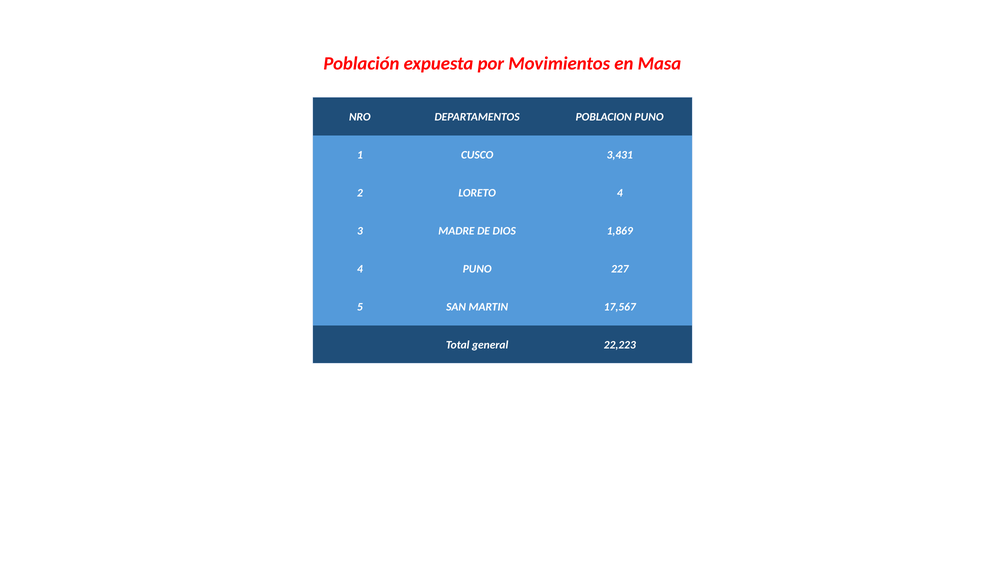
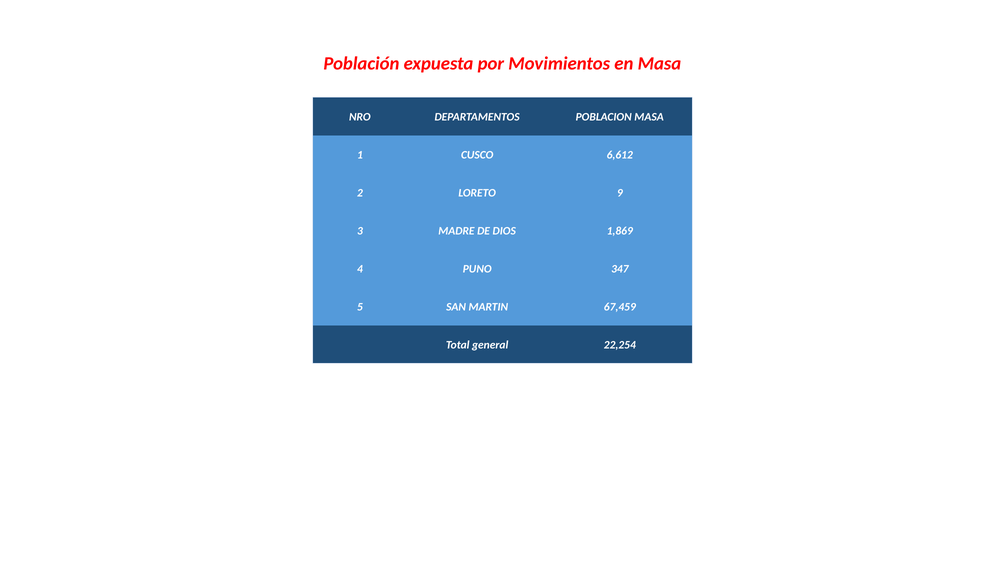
POBLACION PUNO: PUNO -> MASA (649, 117)
3,431: 3,431 -> 6,612 (620, 155)
LORETO 4: 4 -> 9 (620, 193)
227: 227 -> 347 (620, 269)
17,567: 17,567 -> 67,459 (620, 307)
22,223: 22,223 -> 22,254 (620, 345)
